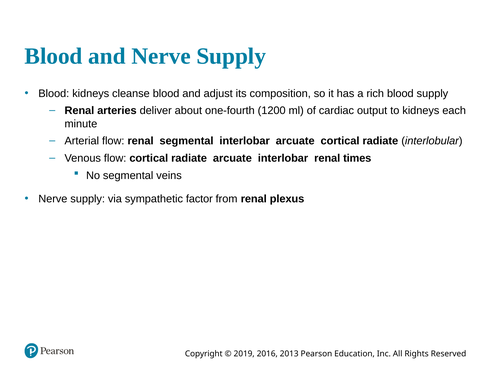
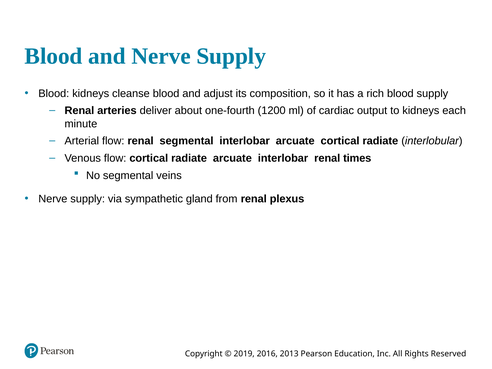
factor: factor -> gland (199, 199)
